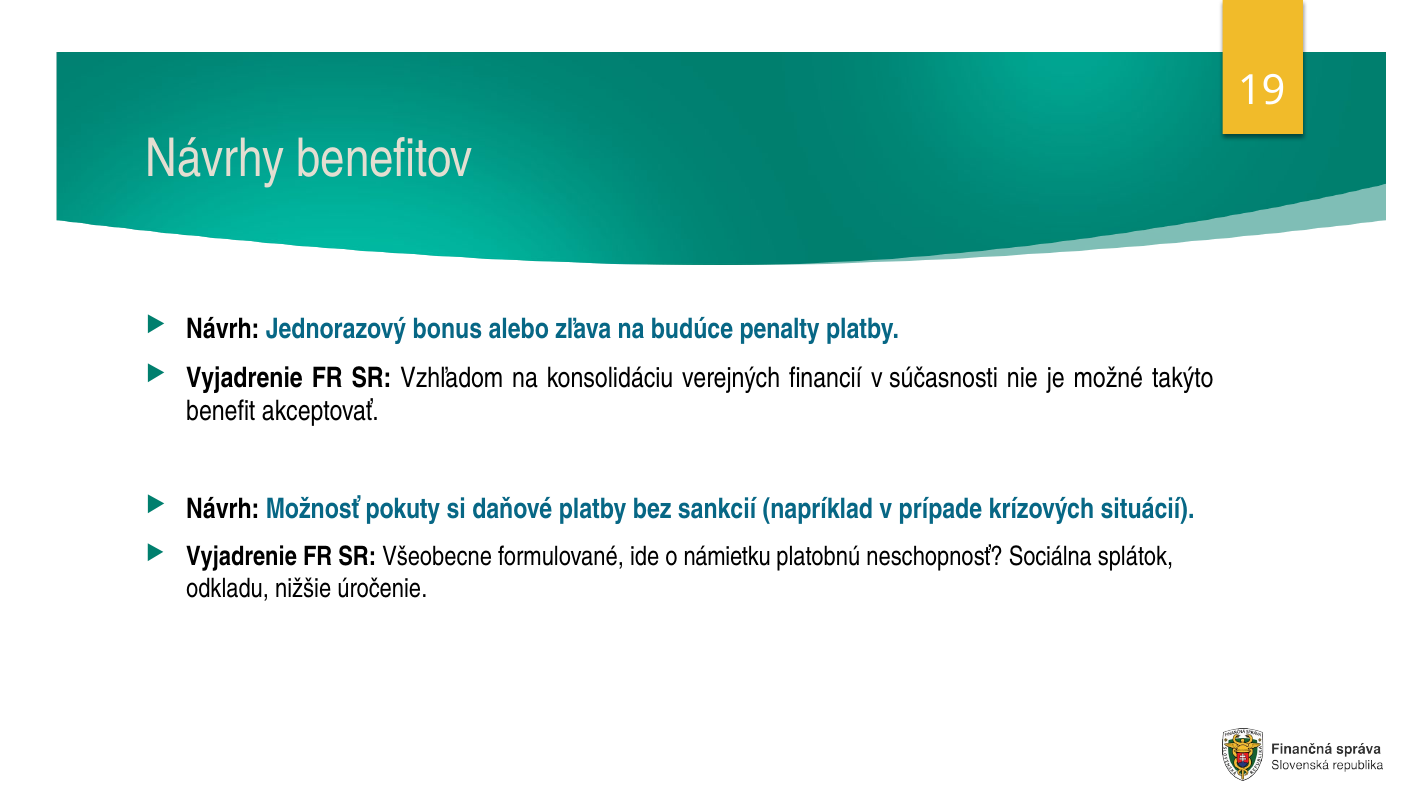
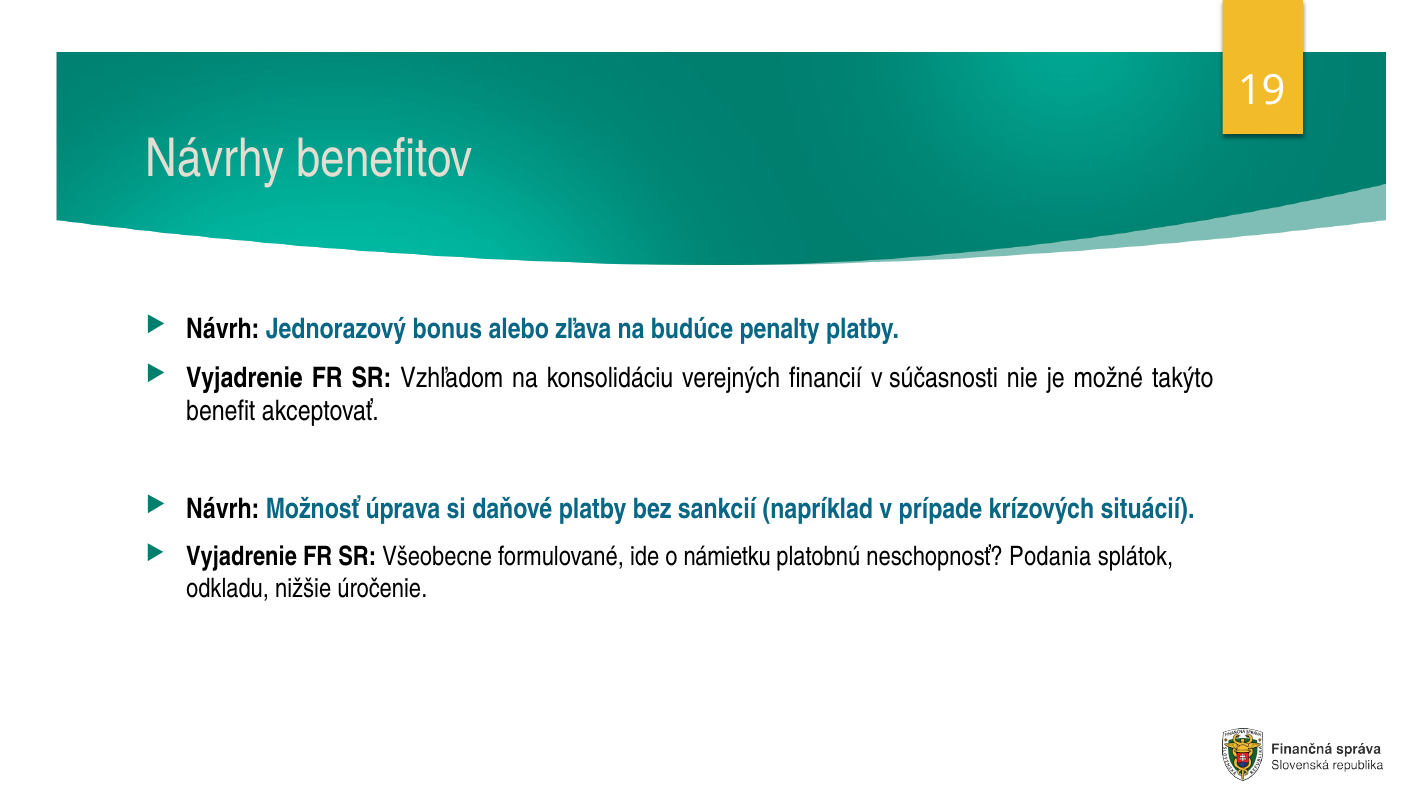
pokuty: pokuty -> úprava (403, 509)
Sociálna: Sociálna -> Podania (1050, 557)
